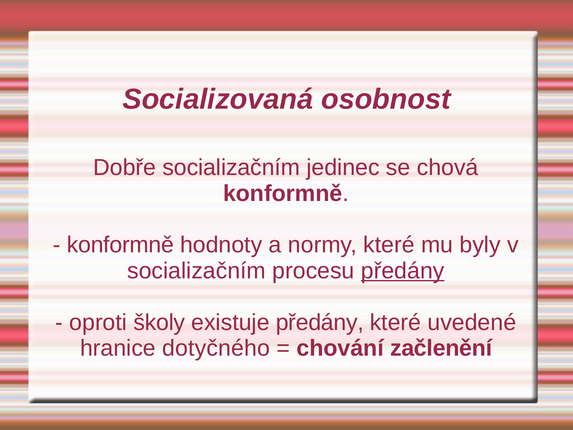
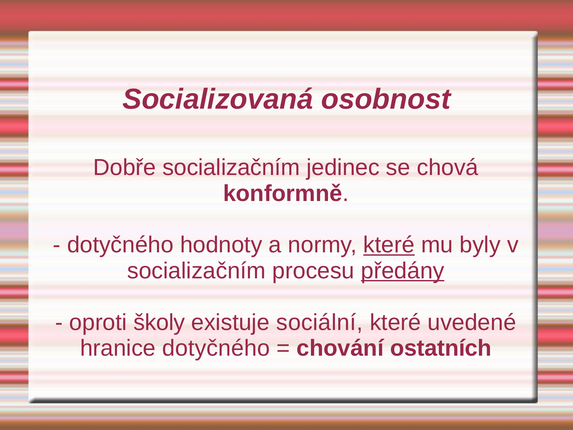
konformně: konformně -> dotyčného (120, 245)
které underline: none -> present (389, 245)
existuje předány: předány -> sociální (320, 322)
začlenění: začlenění -> ostatních (441, 348)
